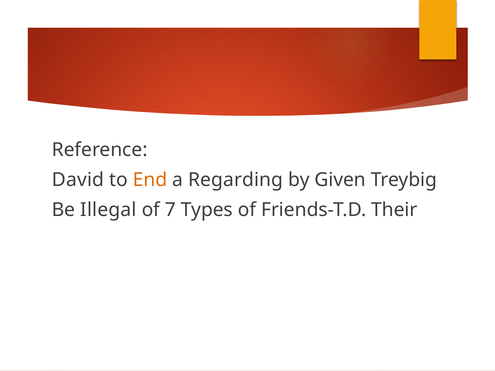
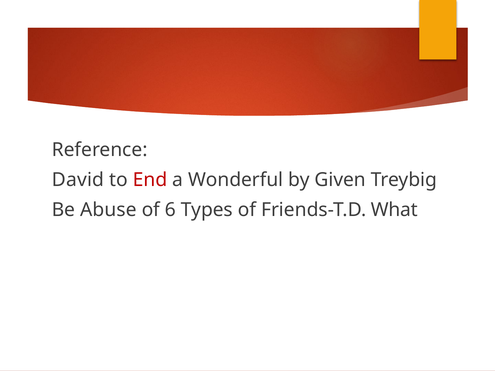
End colour: orange -> red (150, 180)
Regarding: Regarding -> Wonderful (236, 180)
Illegal: Illegal -> Abuse (108, 210)
7: 7 -> 6 (170, 210)
Their: Their -> What (394, 210)
